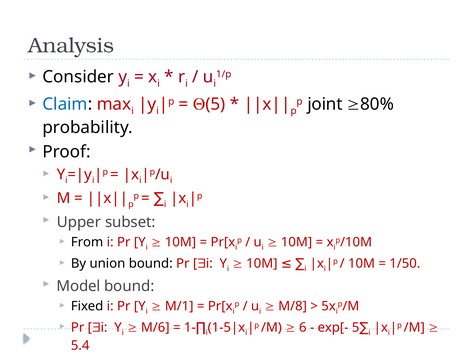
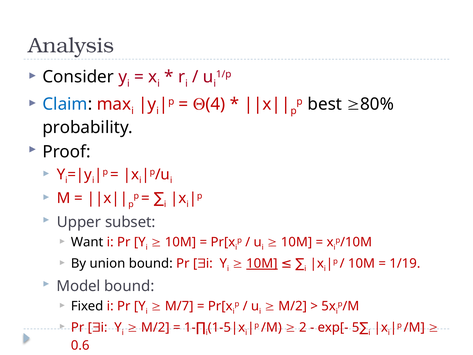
5: 5 -> 4 (215, 104)
joint: joint -> best (325, 104)
From: From -> Want (87, 242)
10M underline: none -> present (262, 263)
1/50: 1/50 -> 1/19 (405, 263)
M/1: M/1 -> M/7 (179, 306)
M/8: M/8 -> M/2 (293, 306)
M/6: M/6 -> M/2 (155, 327)
6: 6 -> 2 (303, 327)
5.4: 5.4 -> 0.6 (80, 345)
